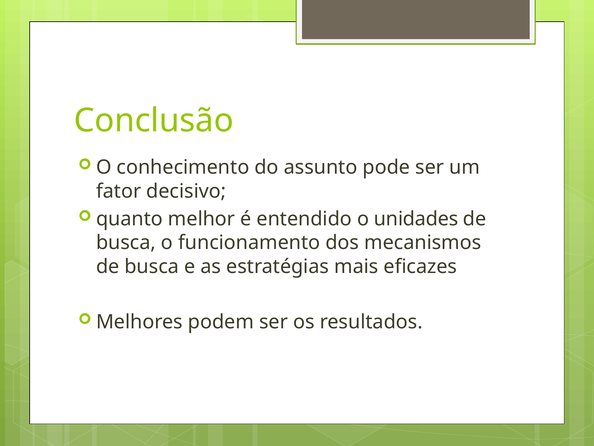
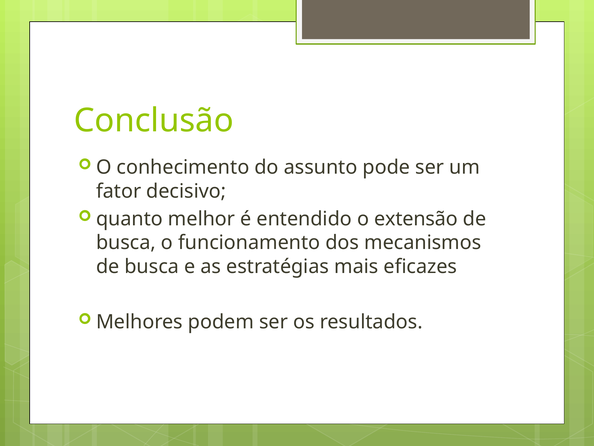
unidades: unidades -> extensão (416, 219)
